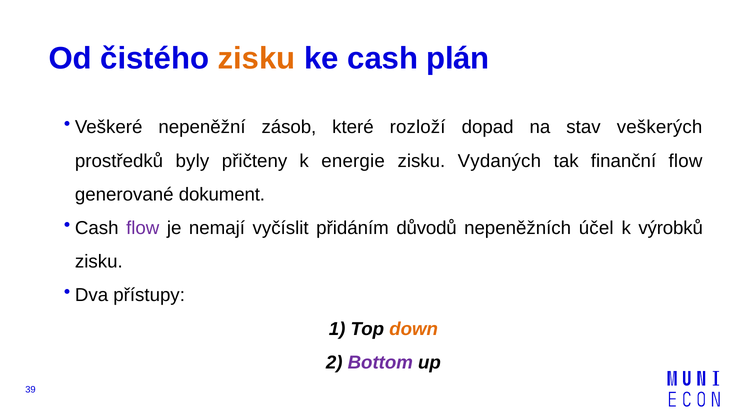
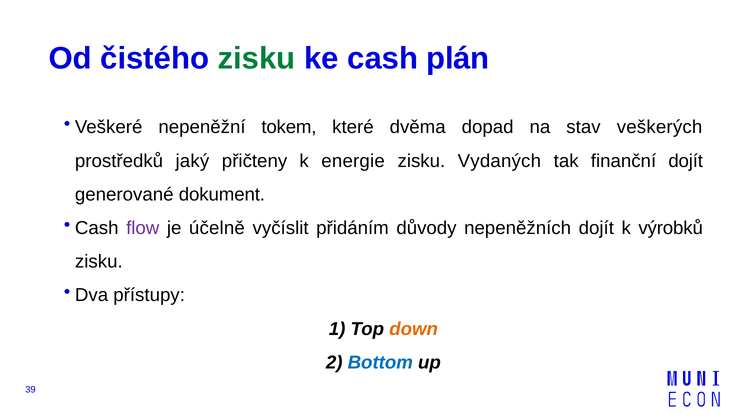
zisku colour: orange -> green (257, 59)
zásob: zásob -> tokem (289, 127)
rozloží: rozloží -> dvěma (418, 127)
byly: byly -> jaký (192, 161)
finanční flow: flow -> dojít (686, 161)
nemají: nemají -> účelně (217, 228)
důvodů: důvodů -> důvody (426, 228)
nepeněžních účel: účel -> dojít (596, 228)
Bottom colour: purple -> blue (380, 363)
